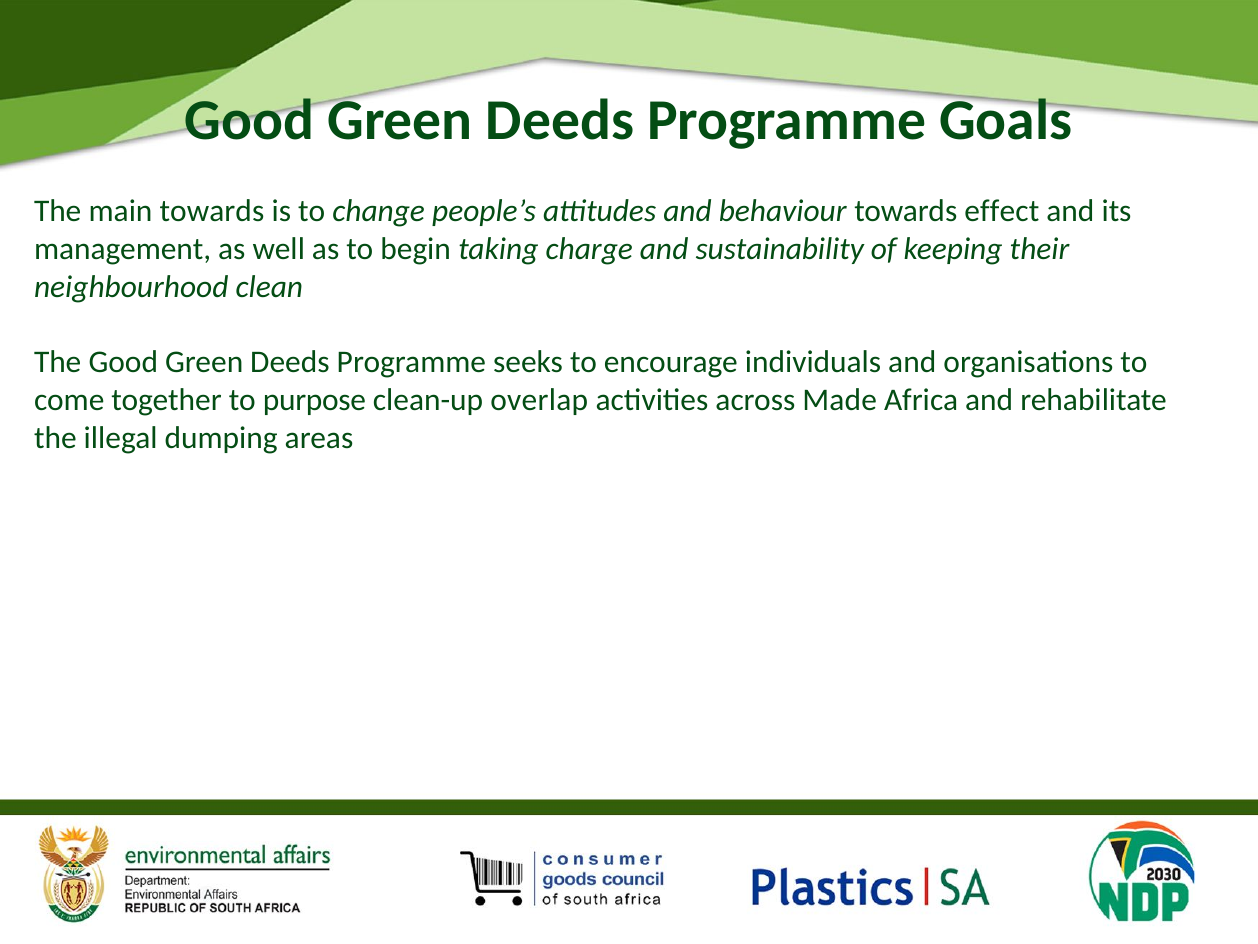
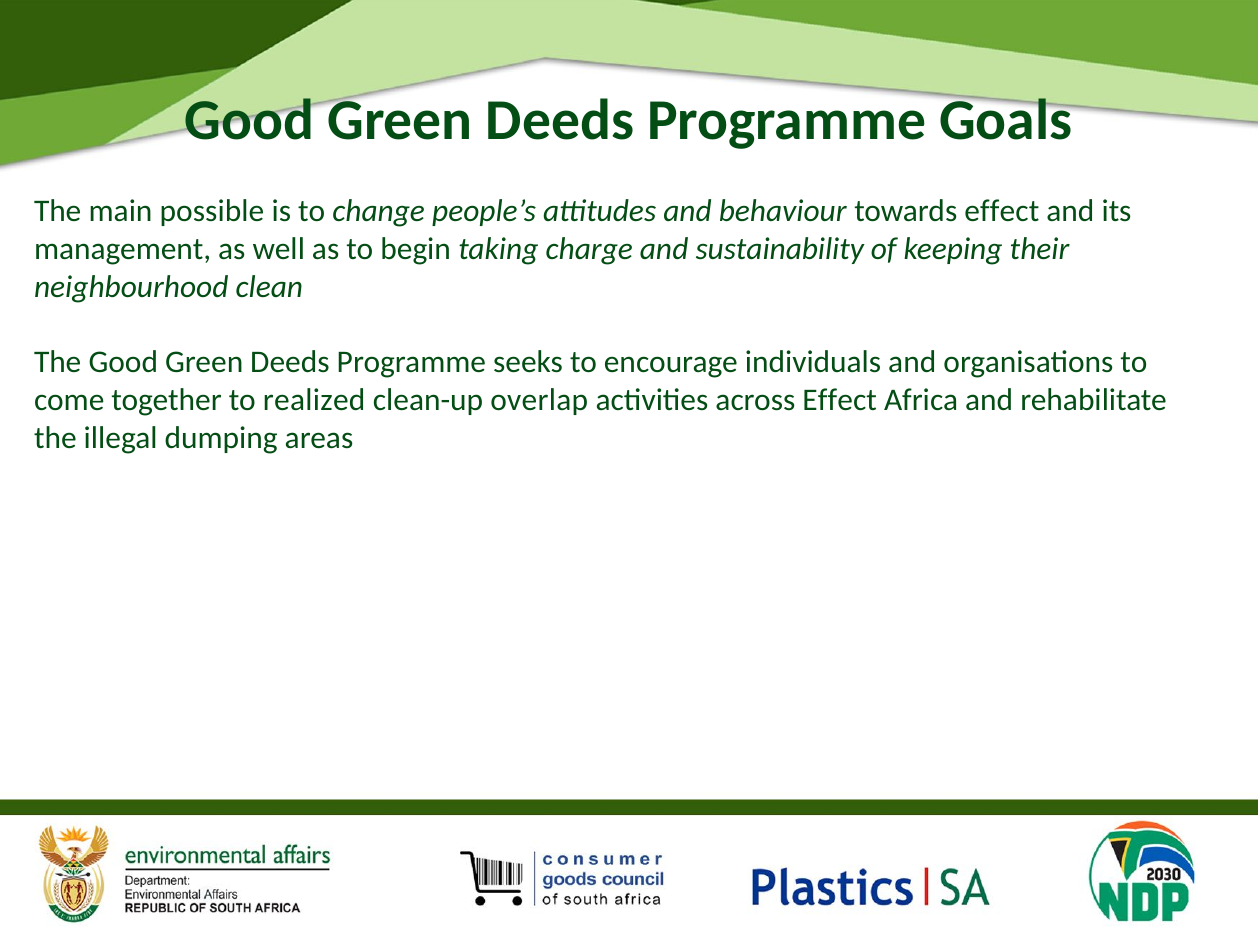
main towards: towards -> possible (212, 211)
purpose: purpose -> realized (314, 400)
across Made: Made -> Effect (840, 400)
